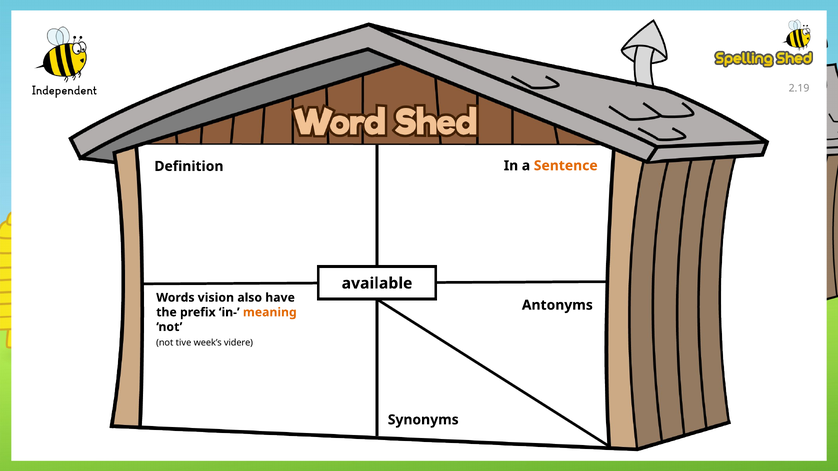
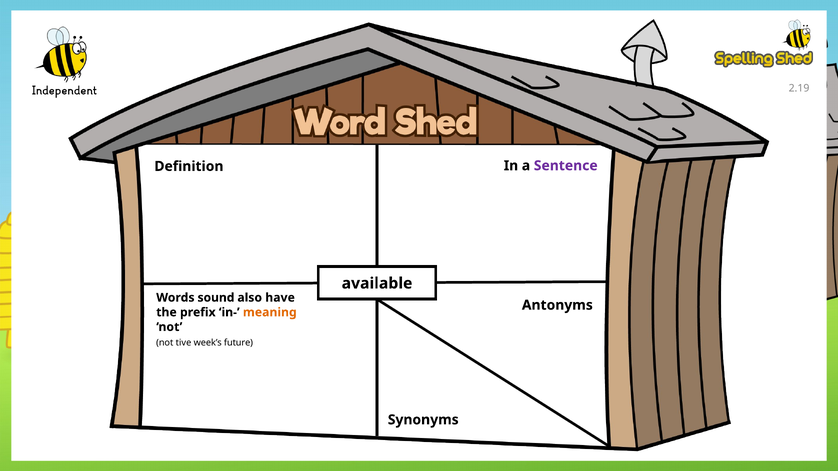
Sentence colour: orange -> purple (566, 166)
vision: vision -> sound (216, 298)
videre: videre -> future (238, 343)
